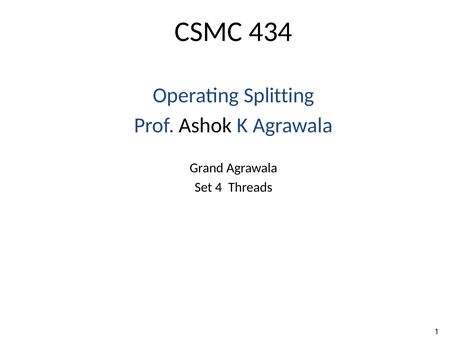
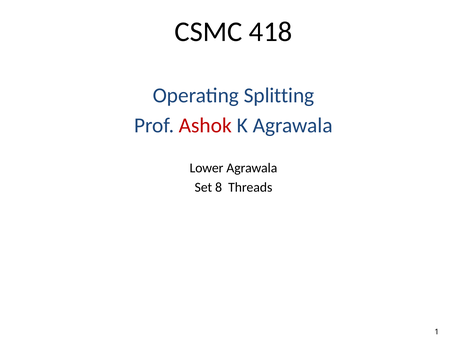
434: 434 -> 418 (271, 32)
Ashok colour: black -> red (205, 126)
Grand: Grand -> Lower (207, 168)
4: 4 -> 8 (219, 187)
